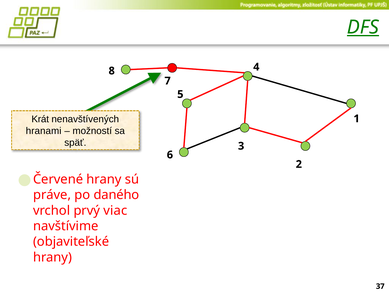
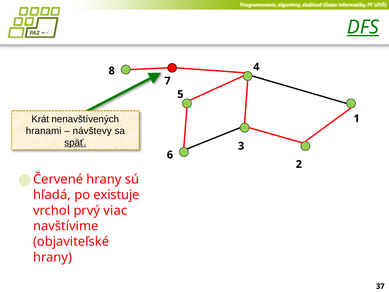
možností: možností -> návštevy (92, 131)
späť underline: none -> present (75, 142)
práve: práve -> hľadá (52, 195)
daného: daného -> existuje (116, 195)
